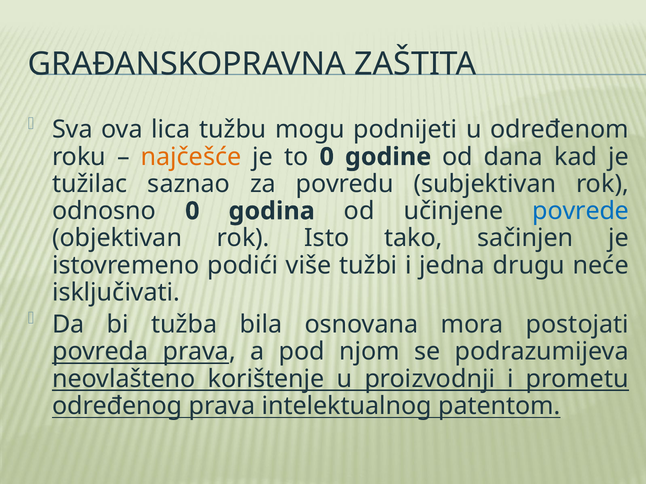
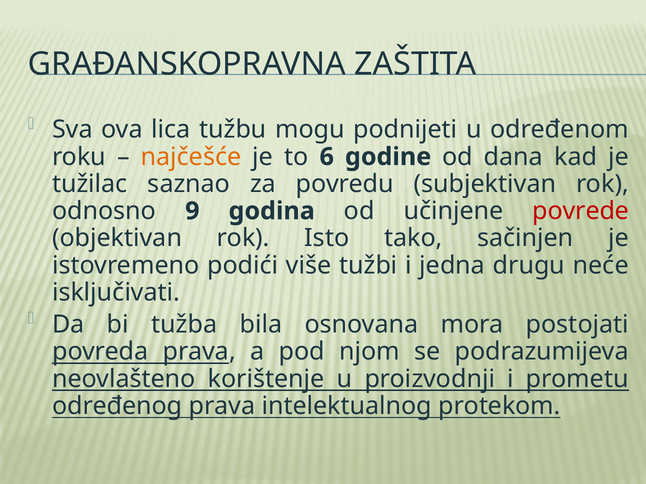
to 0: 0 -> 6 (327, 157)
odnosno 0: 0 -> 9 (192, 211)
povrede colour: blue -> red (581, 211)
patentom: patentom -> protekom (499, 406)
